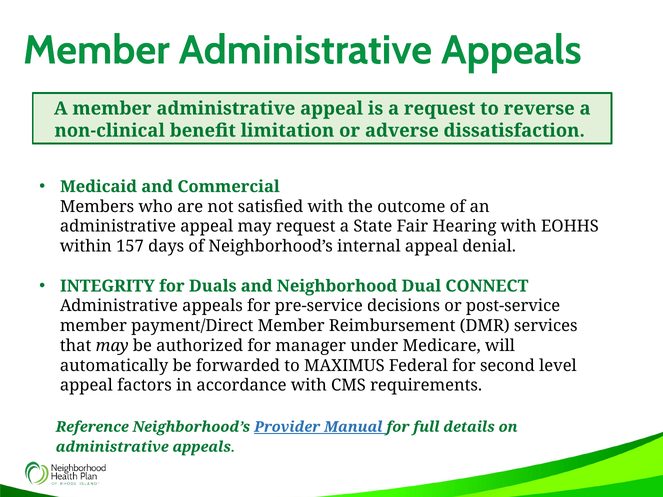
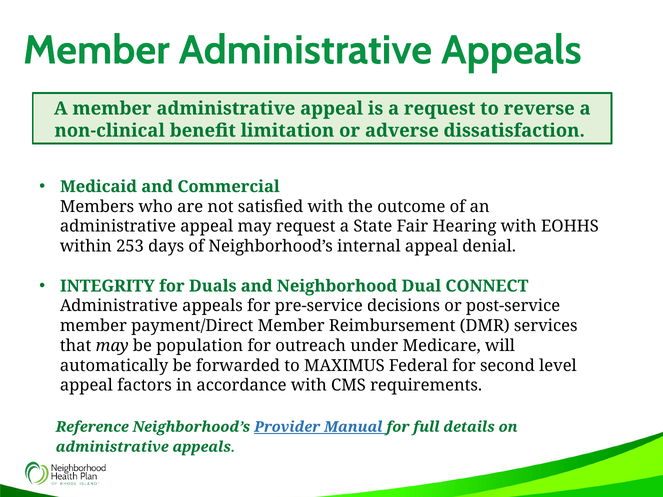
157: 157 -> 253 (130, 246)
authorized: authorized -> population (200, 346)
manager: manager -> outreach (311, 346)
